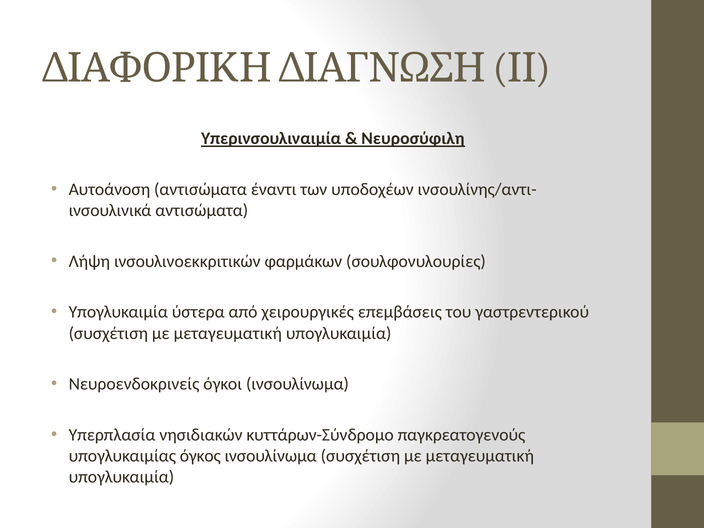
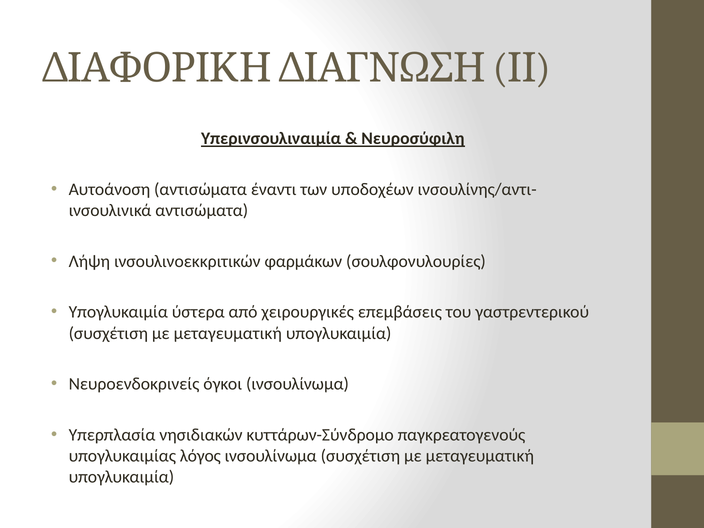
όγκος: όγκος -> λόγος (200, 456)
